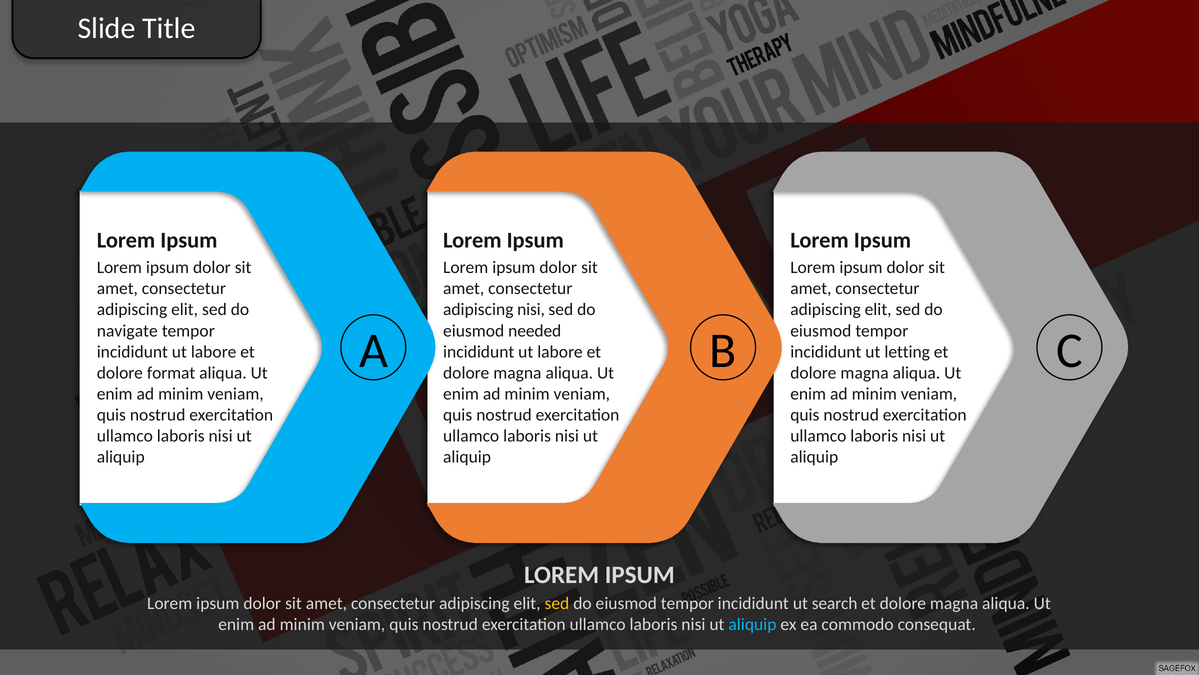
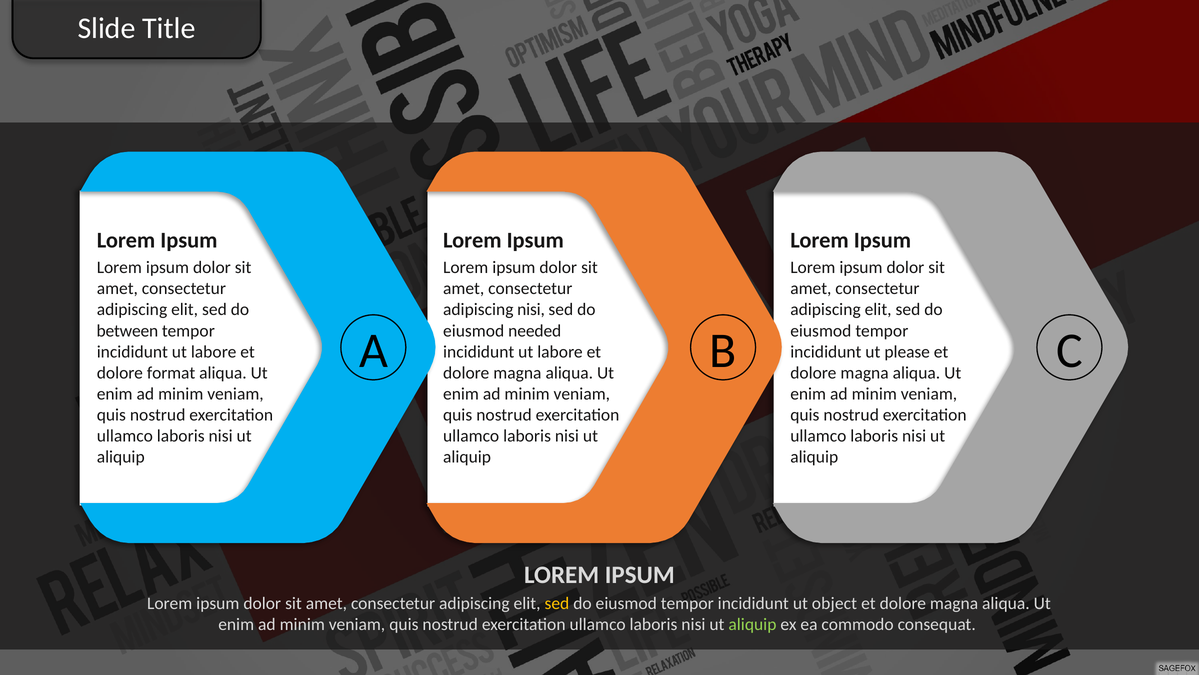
navigate: navigate -> between (127, 330)
letting: letting -> please (907, 351)
search: search -> object (834, 603)
aliquip colour: light blue -> light green (752, 624)
